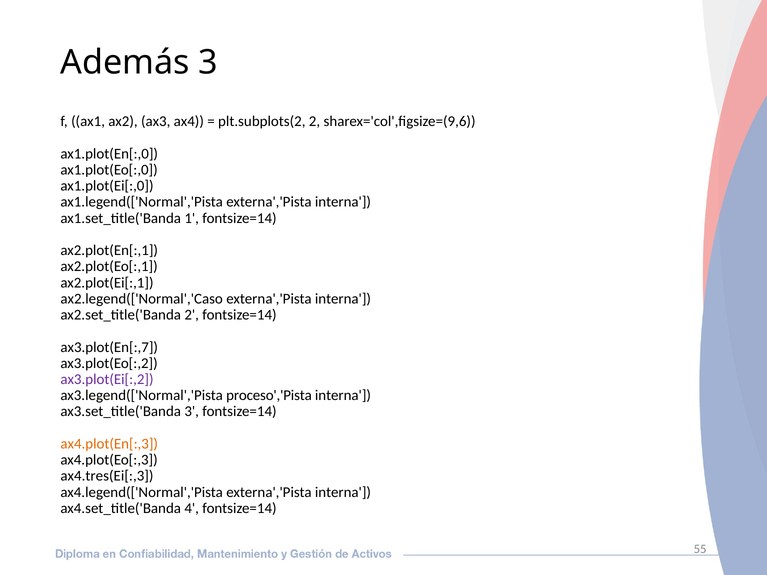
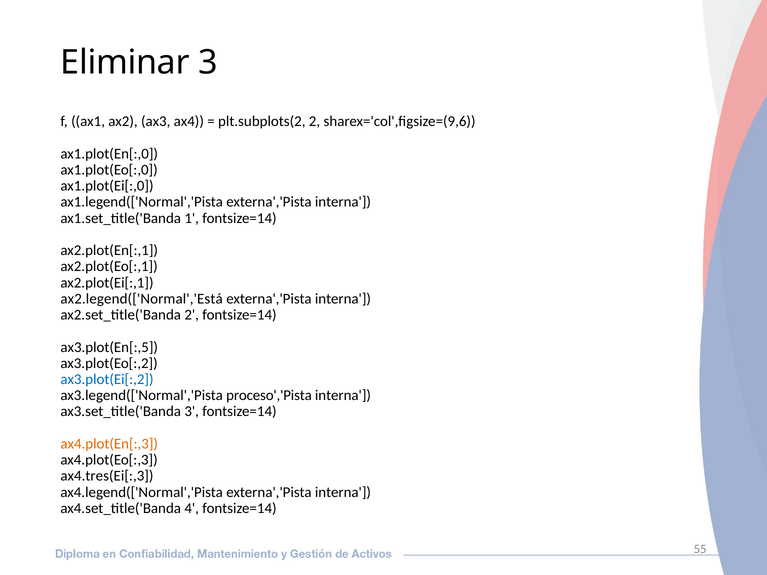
Además: Además -> Eliminar (125, 63)
ax2.legend(['Normal','Caso: ax2.legend(['Normal','Caso -> ax2.legend(['Normal','Está (142, 299)
ax3.plot(En[:,7: ax3.plot(En[:,7 -> ax3.plot(En[:,5 (109, 347)
ax3.plot(Ei[:,2 colour: purple -> blue (107, 379)
